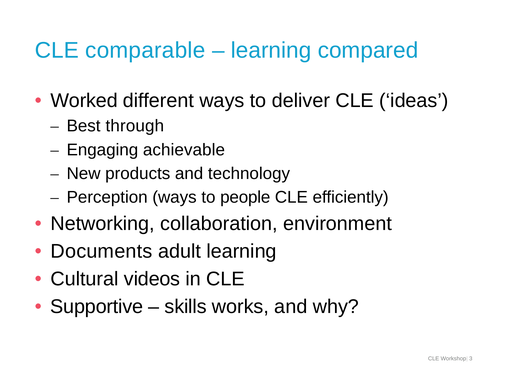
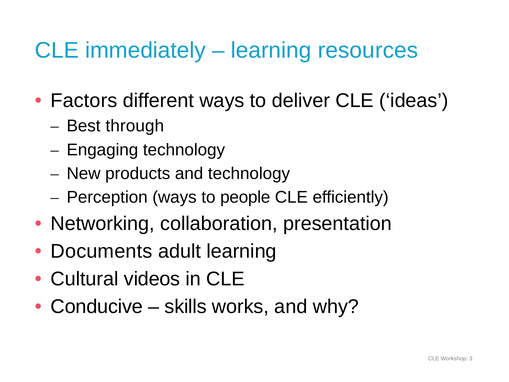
comparable: comparable -> immediately (145, 50)
compared: compared -> resources (368, 50)
Worked: Worked -> Factors (84, 101)
Engaging achievable: achievable -> technology (184, 150)
environment: environment -> presentation (338, 223)
Supportive: Supportive -> Conducive (97, 307)
